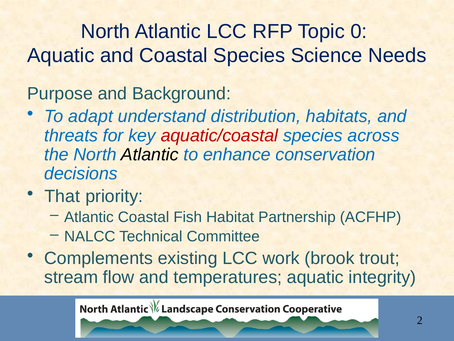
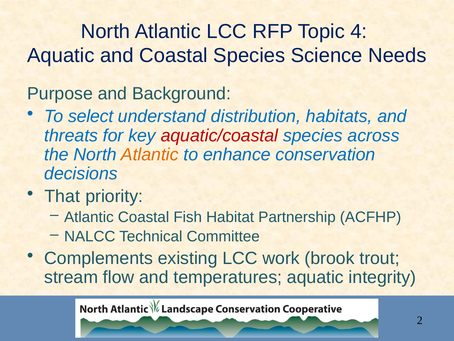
0: 0 -> 4 (359, 31)
adapt: adapt -> select (91, 116)
Atlantic colour: black -> orange (150, 154)
